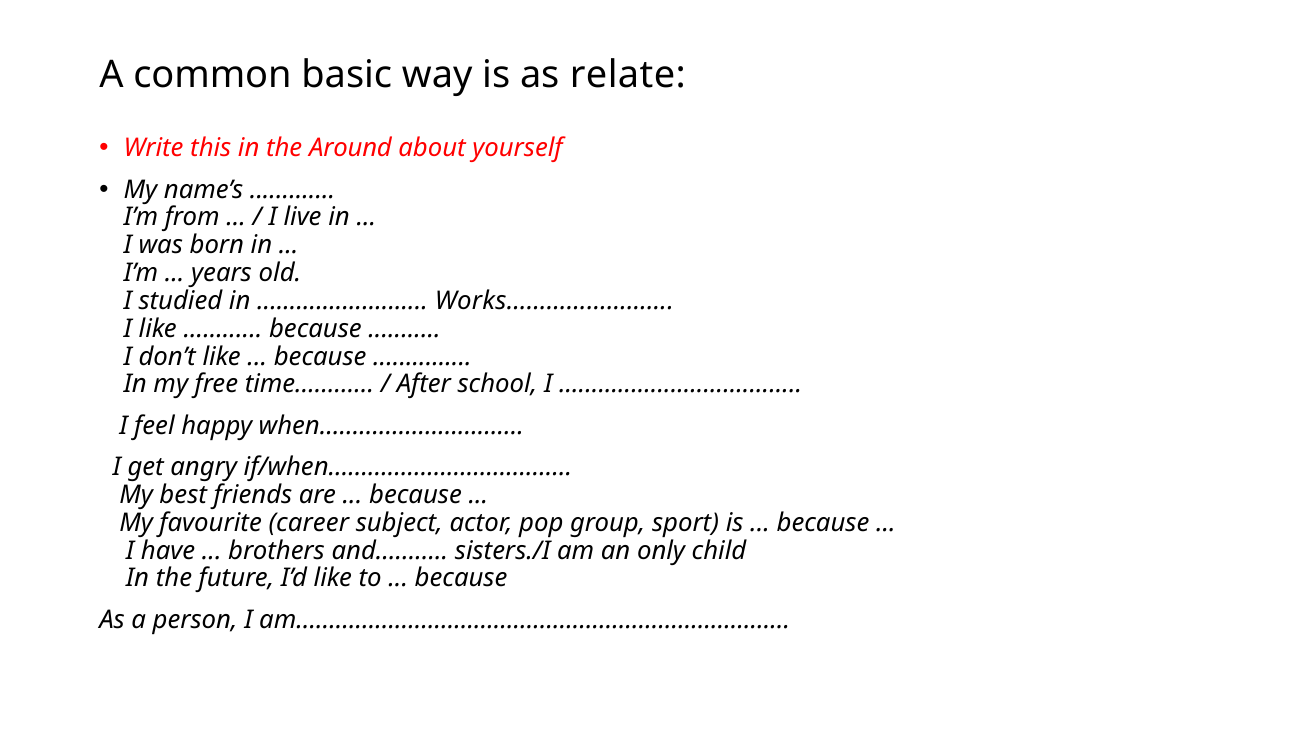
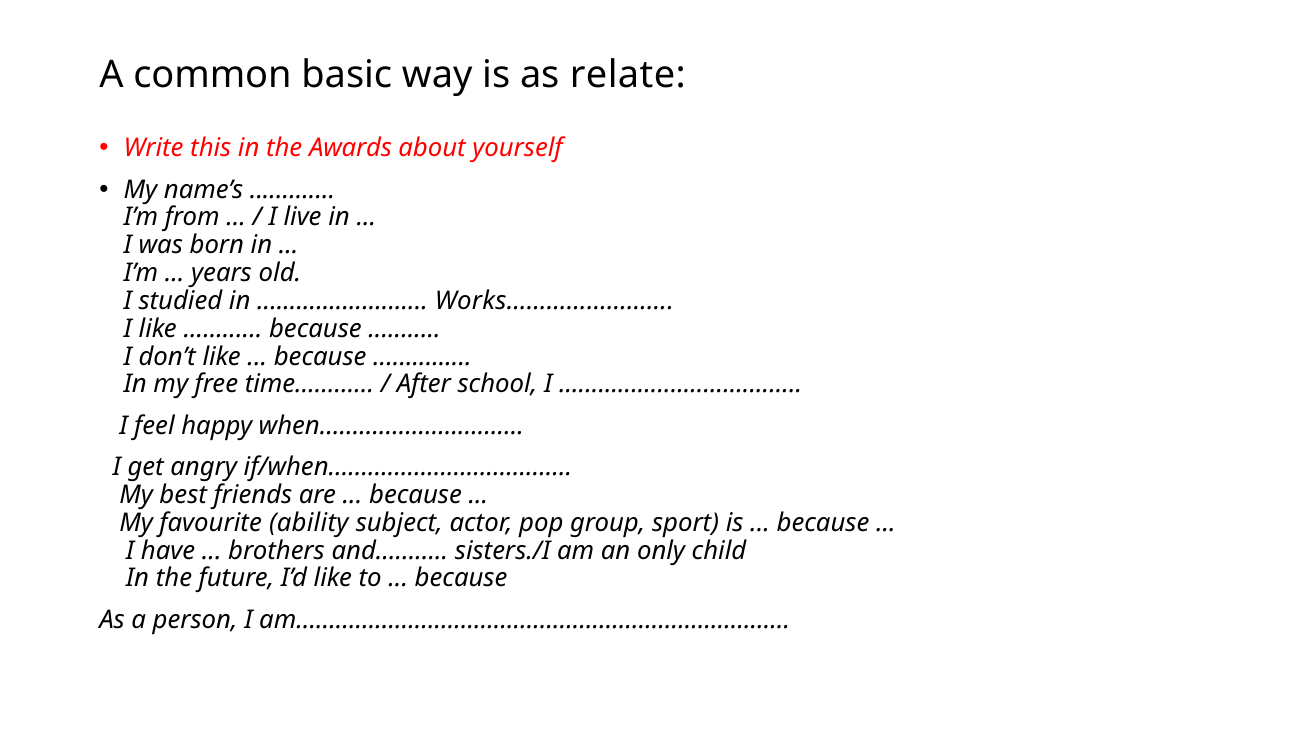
Around: Around -> Awards (350, 148)
career: career -> ability (309, 523)
